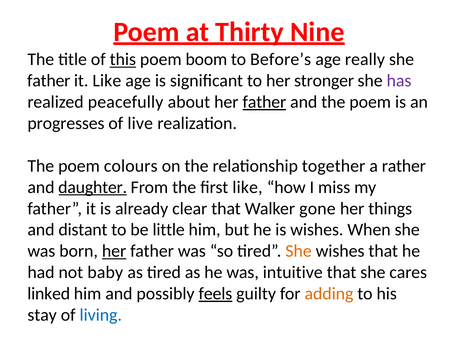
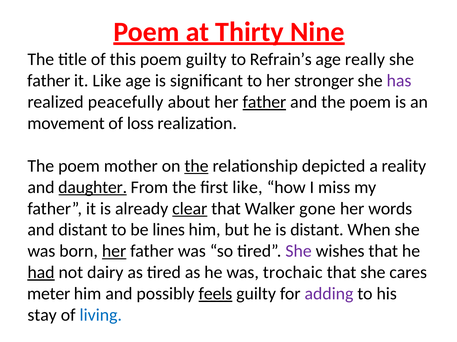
this underline: present -> none (123, 60)
poem boom: boom -> guilty (206, 60)
Before’s: Before’s -> Refrain’s (281, 60)
progresses: progresses -> movement (66, 124)
live: live -> loss (140, 124)
colours: colours -> mother (131, 166)
the underline: none -> present (196, 166)
together: together -> depicted (334, 166)
rather: rather -> reality (404, 166)
clear underline: none -> present (190, 209)
things: things -> words (390, 209)
little: little -> lines (169, 230)
is wishes: wishes -> distant (317, 230)
She colour: orange -> purple (299, 252)
had underline: none -> present (41, 273)
baby: baby -> dairy (105, 273)
intuitive: intuitive -> trochaic (293, 273)
linked: linked -> meter (49, 294)
adding colour: orange -> purple (329, 294)
